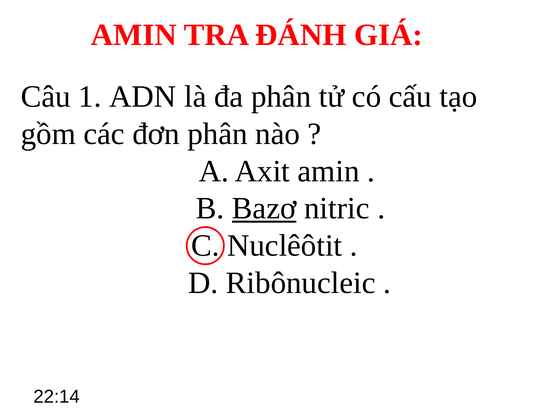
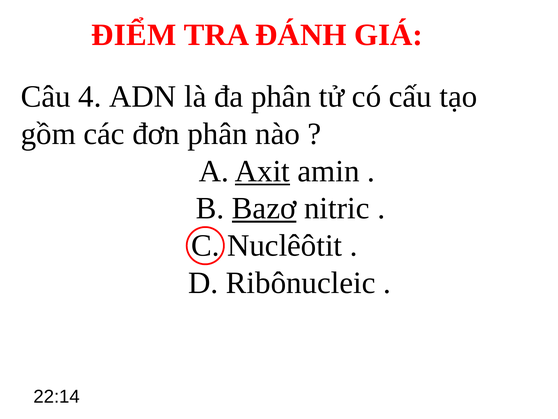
AMIN: AMIN -> ĐIỂM (134, 35)
1: 1 -> 4 (90, 97)
Axit underline: none -> present (262, 171)
